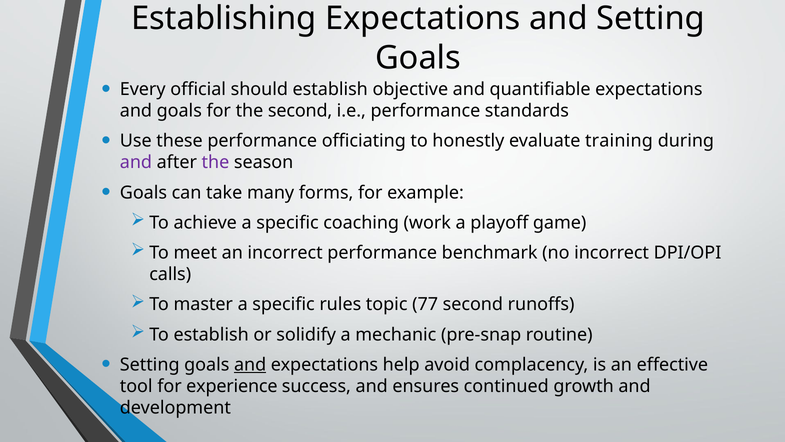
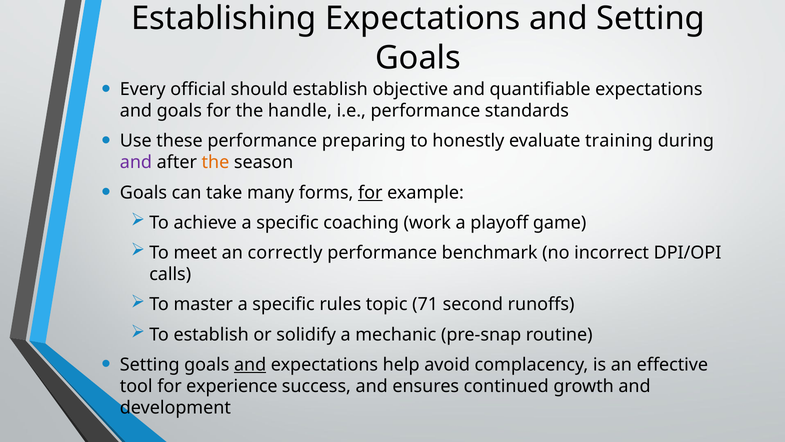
the second: second -> handle (300, 111)
officiating: officiating -> preparing (364, 141)
the colour: purple -> orange (215, 162)
for underline: none -> present (370, 192)
an incorrect: incorrect -> correctly (285, 253)
77: 77 -> 71 (425, 304)
